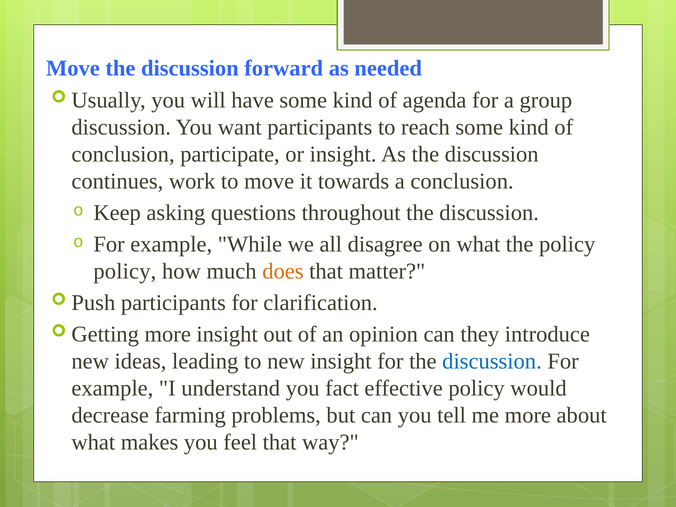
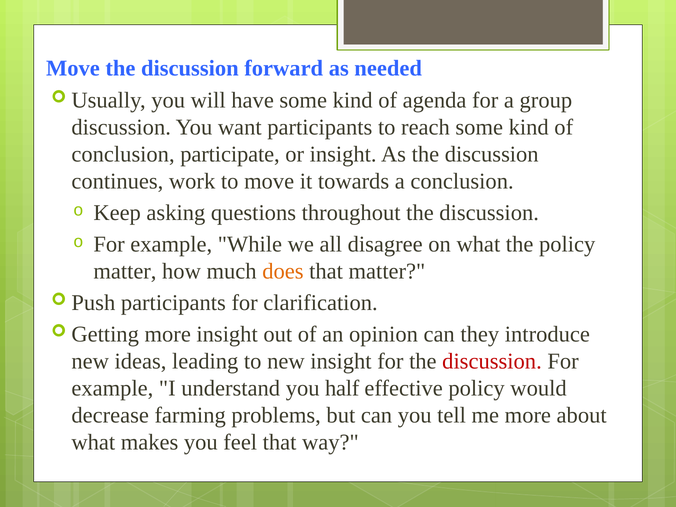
policy: policy -> matter (125, 271)
discussion colour: blue -> red (492, 361)
fact: fact -> half (342, 388)
